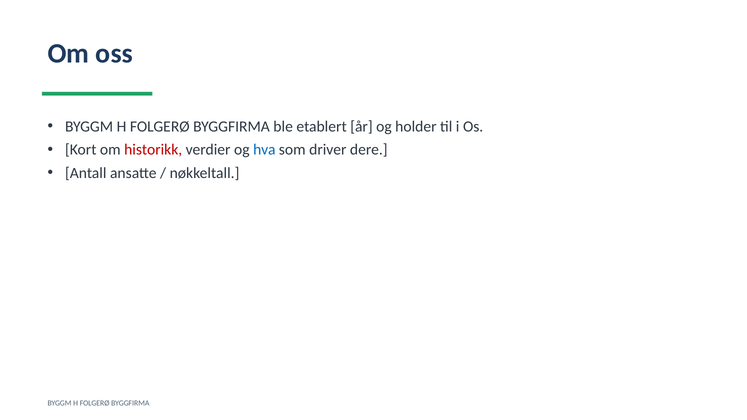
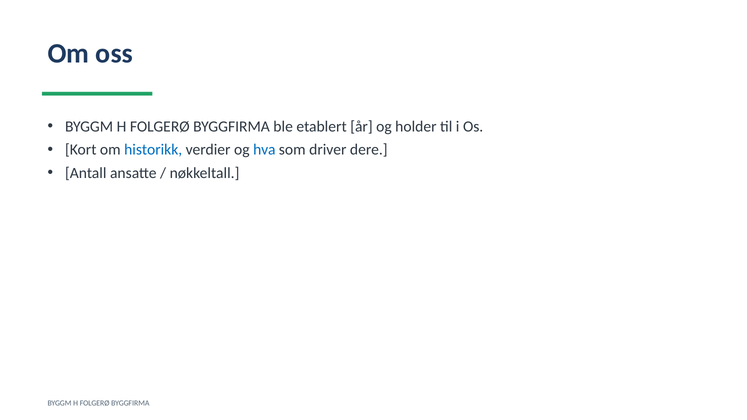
historikk colour: red -> blue (153, 150)
